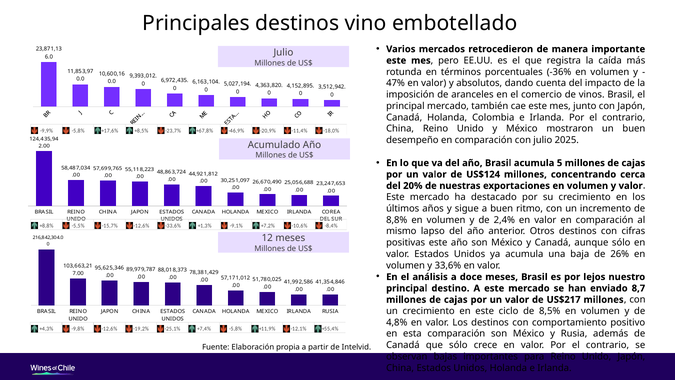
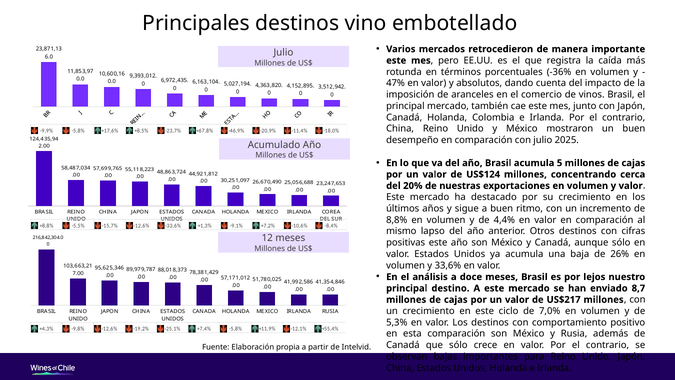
2,4%: 2,4% -> 4,4% (504, 220)
8,5%: 8,5% -> 7,0% (550, 311)
4,8%: 4,8% -> 5,3% (397, 322)
